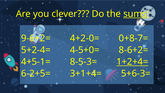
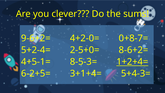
sums underline: present -> none (136, 14)
4-5+0=: 4-5+0= -> 2-5+0= (85, 50)
5+6-3=: 5+6-3= -> 5+4-3= (136, 73)
